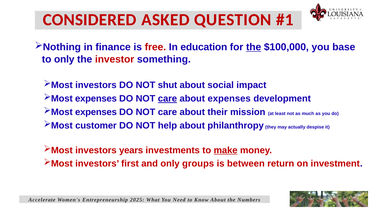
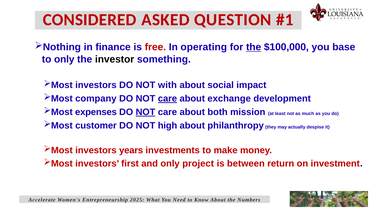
education: education -> operating (204, 47)
investor colour: red -> black (115, 59)
shut: shut -> with (167, 85)
expenses: expenses -> company (96, 99)
about expenses: expenses -> exchange (229, 99)
NOT underline: none -> present (146, 112)
their: their -> both (218, 112)
help: help -> high (168, 126)
make underline: present -> none (226, 150)
groups: groups -> project (198, 164)
